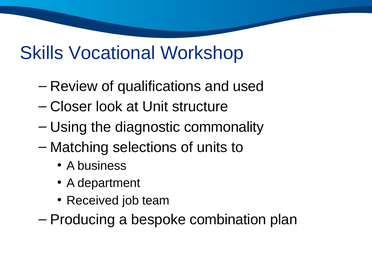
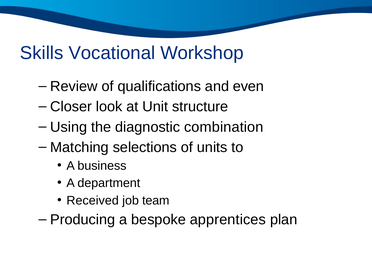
used: used -> even (248, 86)
commonality: commonality -> combination (224, 127)
combination: combination -> apprentices (228, 220)
